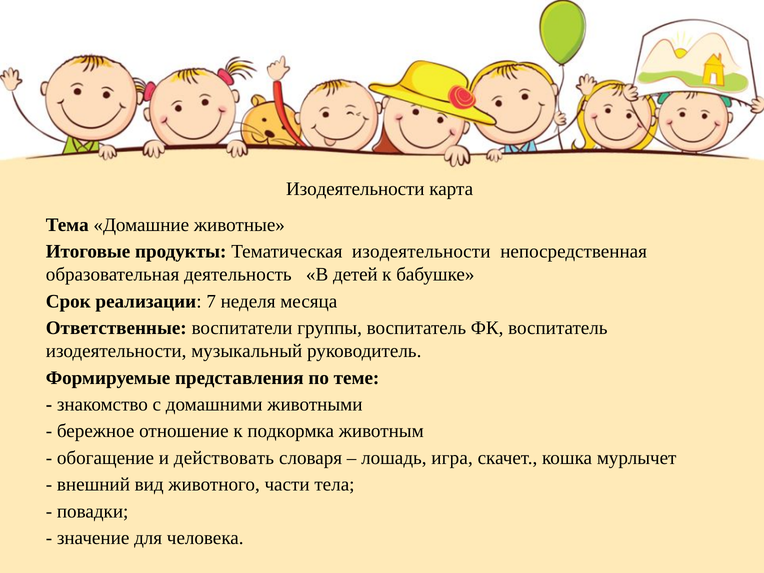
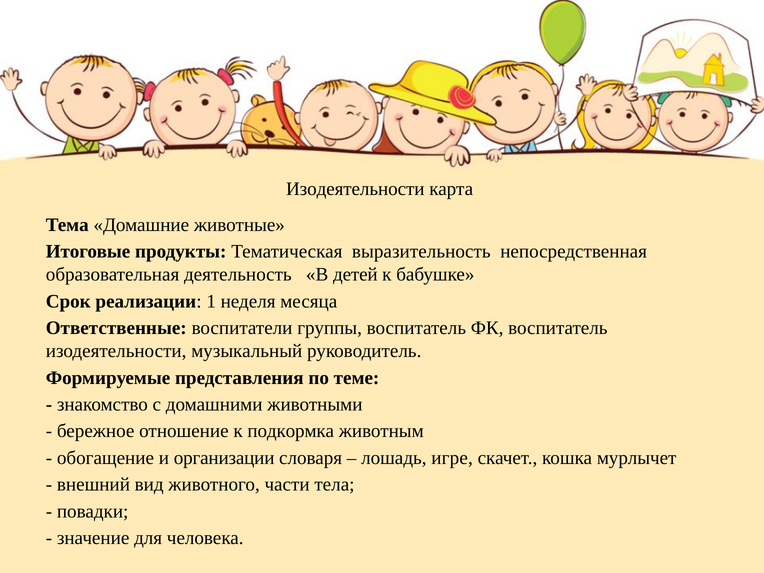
Тематическая изодеятельности: изодеятельности -> выразительность (421, 252)
7: 7 -> 1 (211, 301)
действовать: действовать -> организации (224, 458)
игра: игра -> игре (452, 458)
